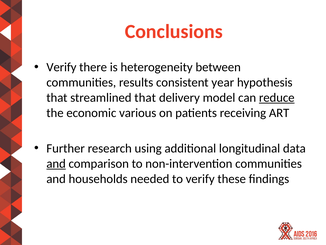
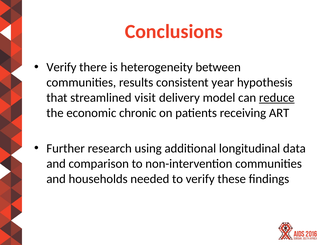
streamlined that: that -> visit (145, 98)
various: various -> chronic (138, 113)
and underline: present -> none (56, 163)
